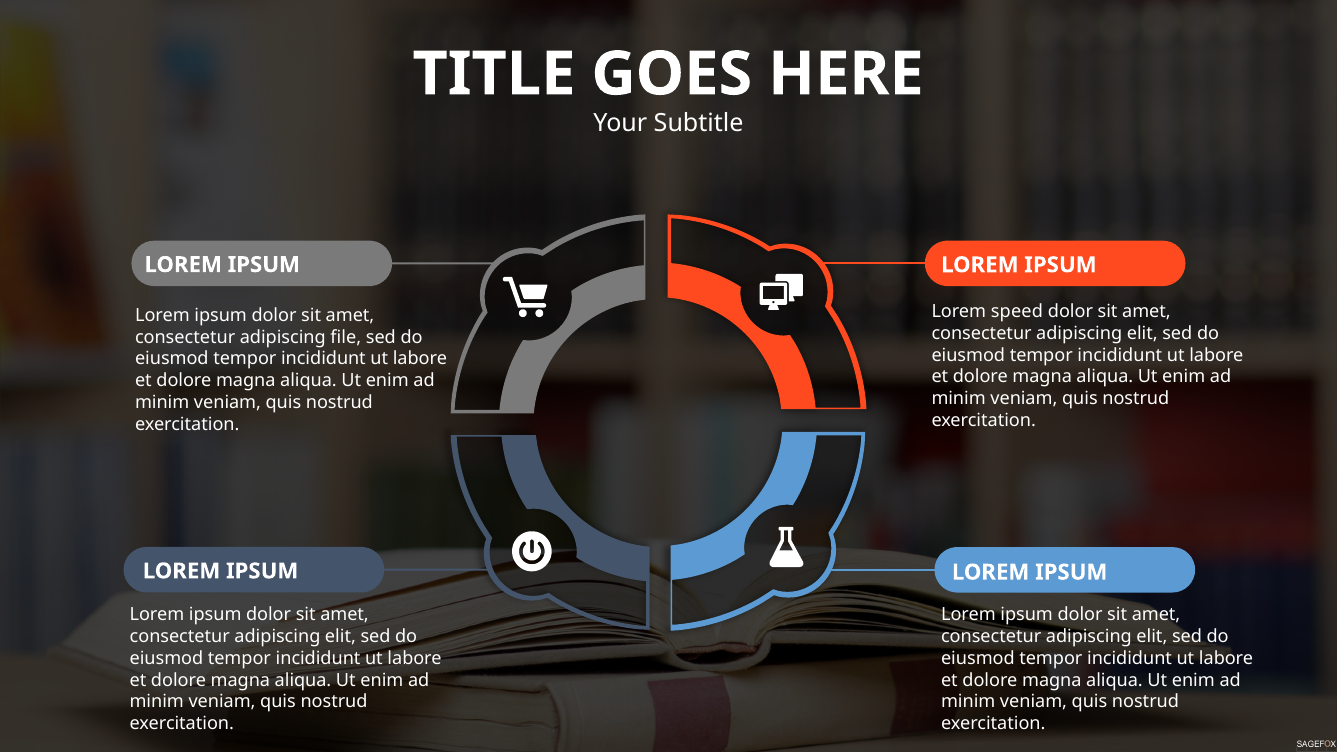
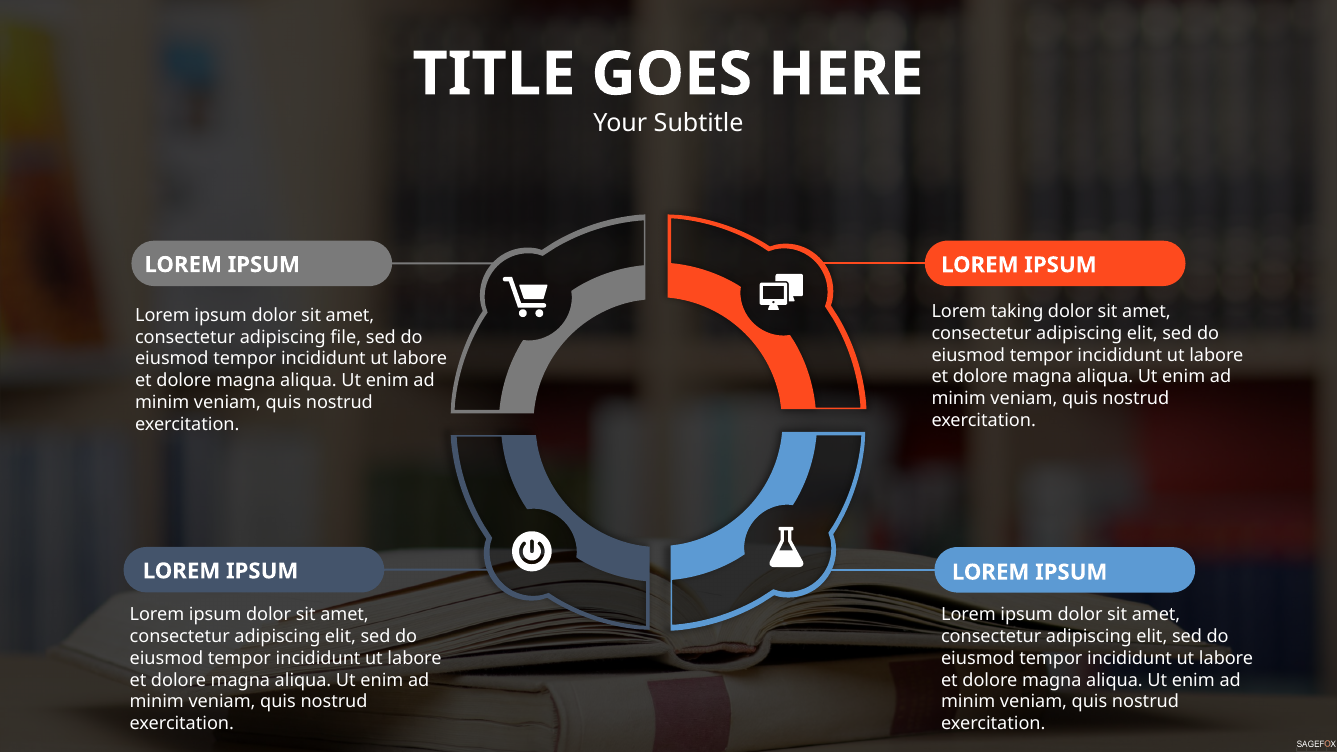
speed: speed -> taking (1017, 312)
